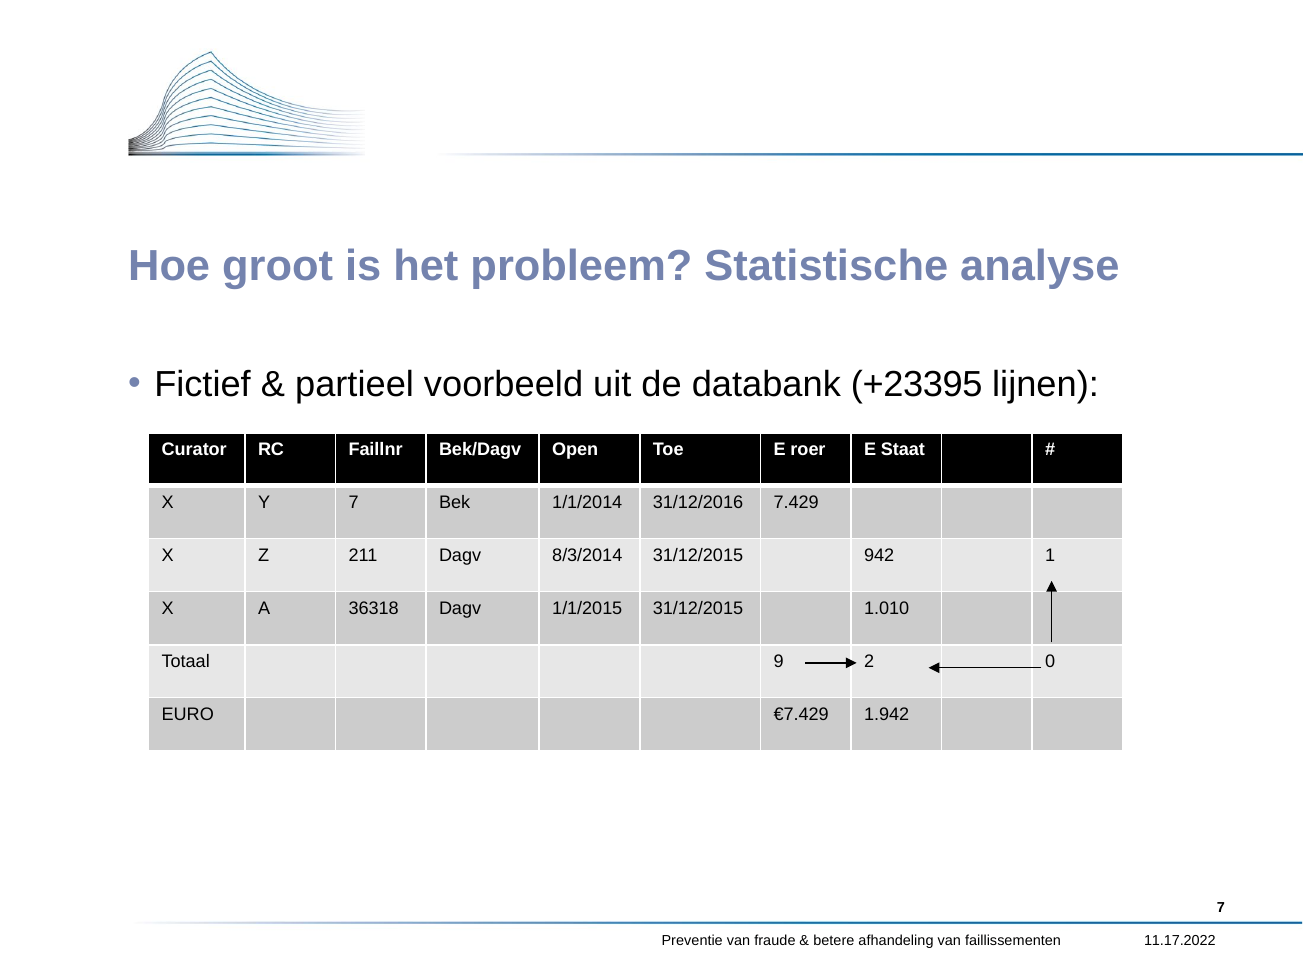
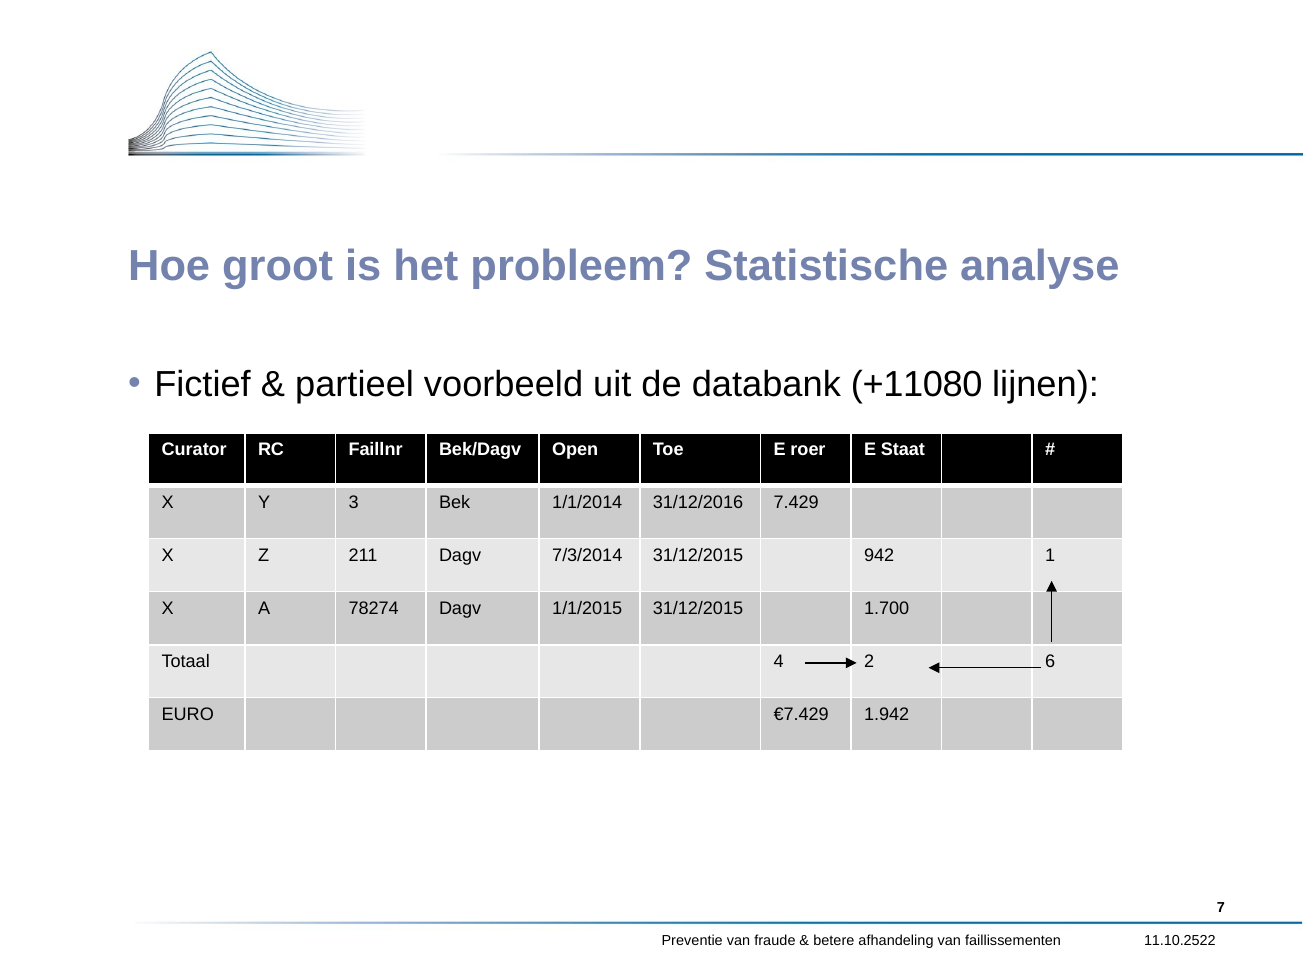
+23395: +23395 -> +11080 (917, 385)
Y 7: 7 -> 3 (354, 503)
8/3/2014: 8/3/2014 -> 7/3/2014 (587, 556)
36318: 36318 -> 78274 (374, 608)
1.010: 1.010 -> 1.700 (887, 608)
9: 9 -> 4 (779, 662)
0: 0 -> 6 (1050, 662)
11.17.2022: 11.17.2022 -> 11.10.2522 (1180, 941)
